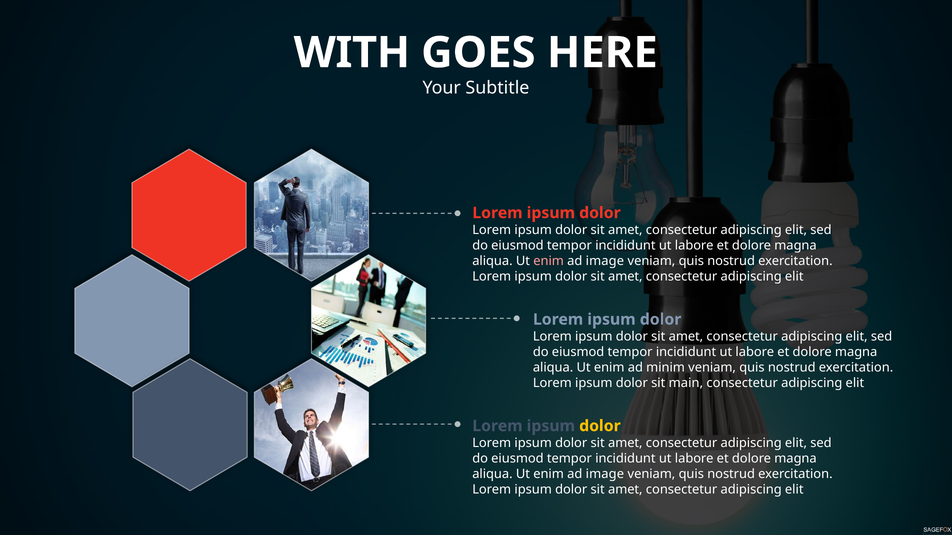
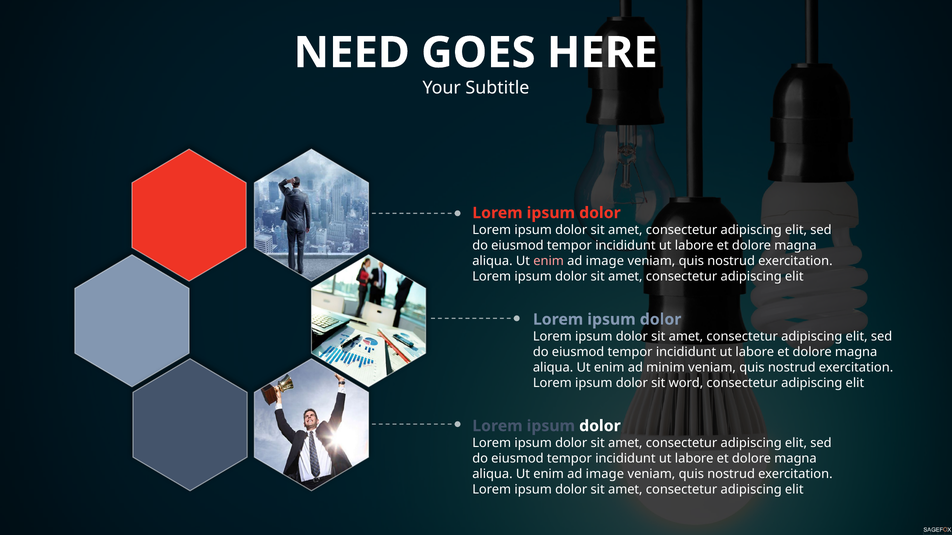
WITH: WITH -> NEED (352, 53)
main: main -> word (686, 383)
dolor colour: yellow -> white (600, 426)
